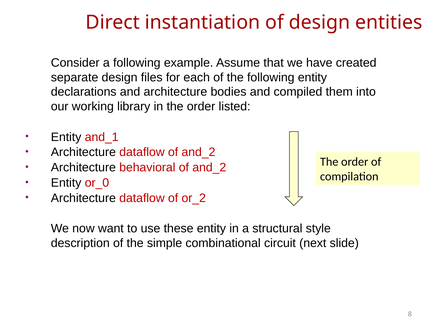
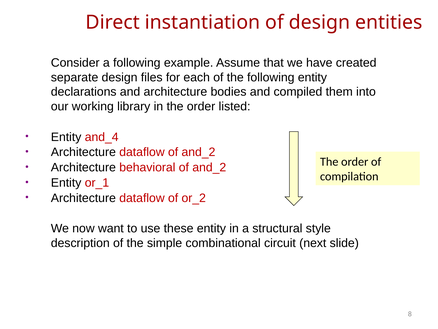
and_1: and_1 -> and_4 (102, 137)
or_0: or_0 -> or_1 (97, 182)
